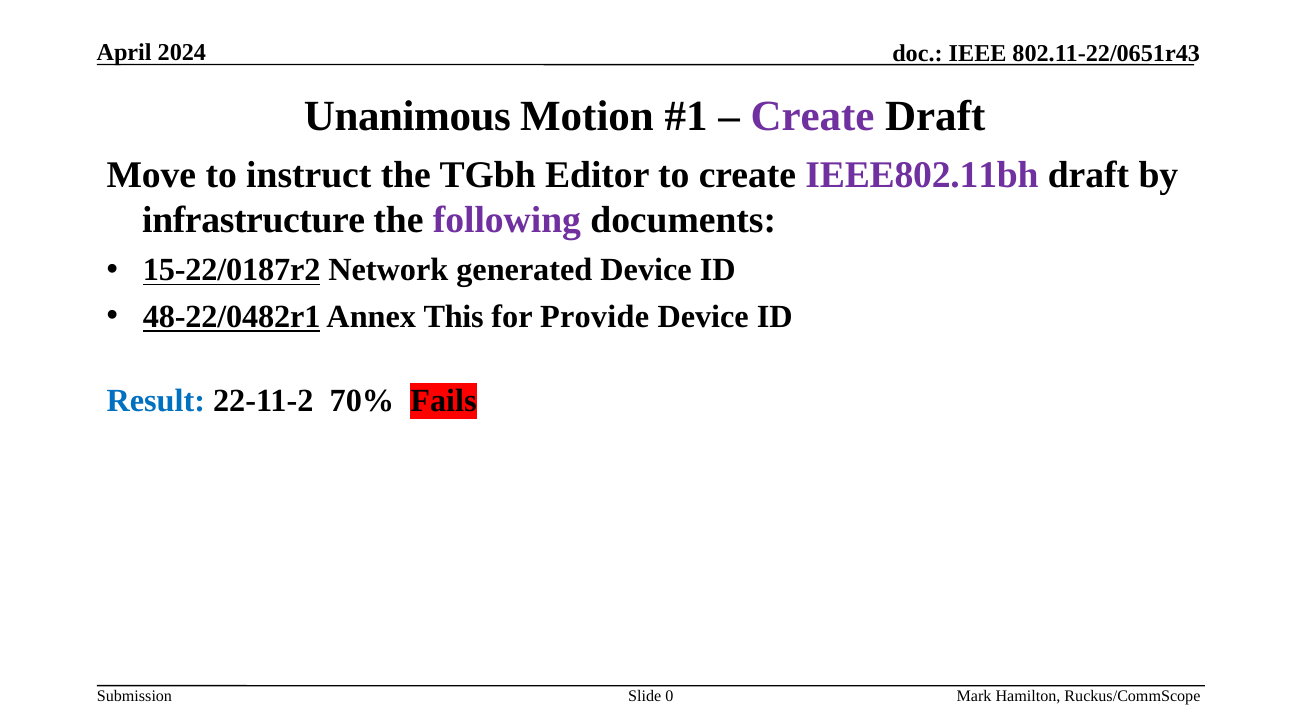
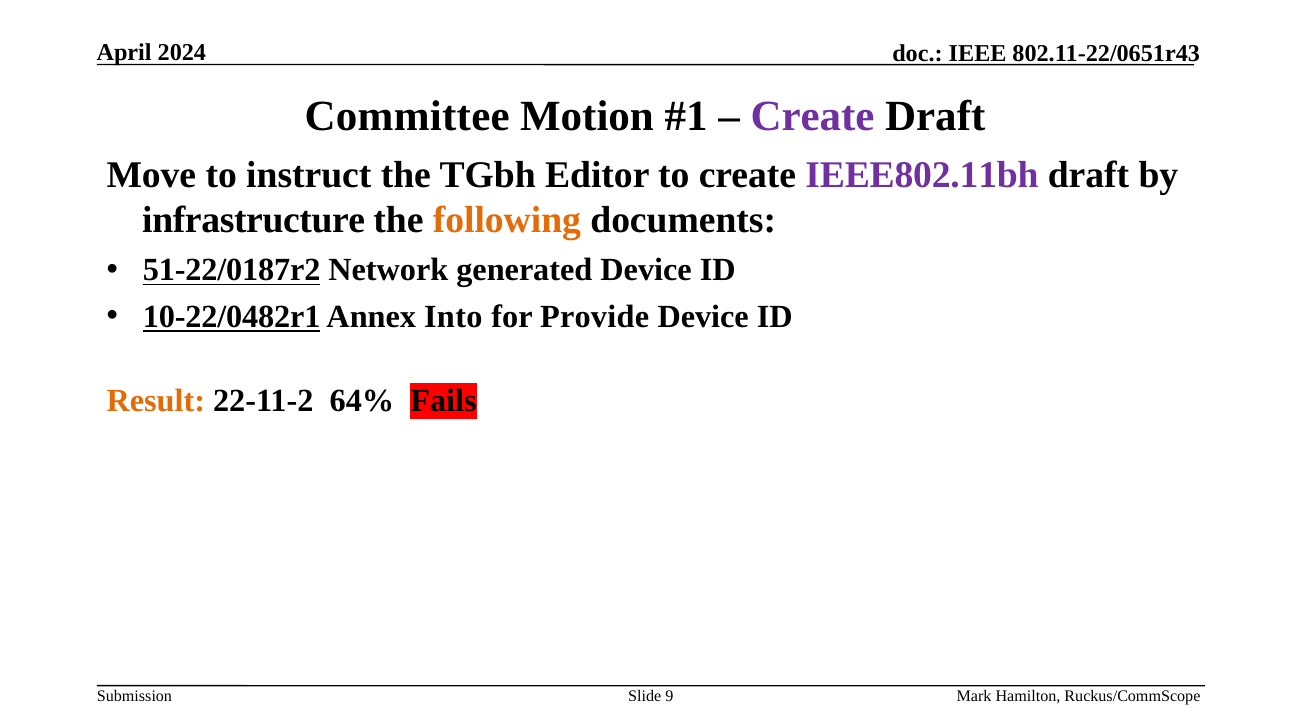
Unanimous: Unanimous -> Committee (407, 116)
following colour: purple -> orange (507, 221)
15-22/0187r2: 15-22/0187r2 -> 51-22/0187r2 (232, 270)
48-22/0482r1: 48-22/0482r1 -> 10-22/0482r1 (232, 317)
This: This -> Into (453, 317)
Result colour: blue -> orange (156, 401)
70%: 70% -> 64% (362, 401)
0: 0 -> 9 (669, 696)
